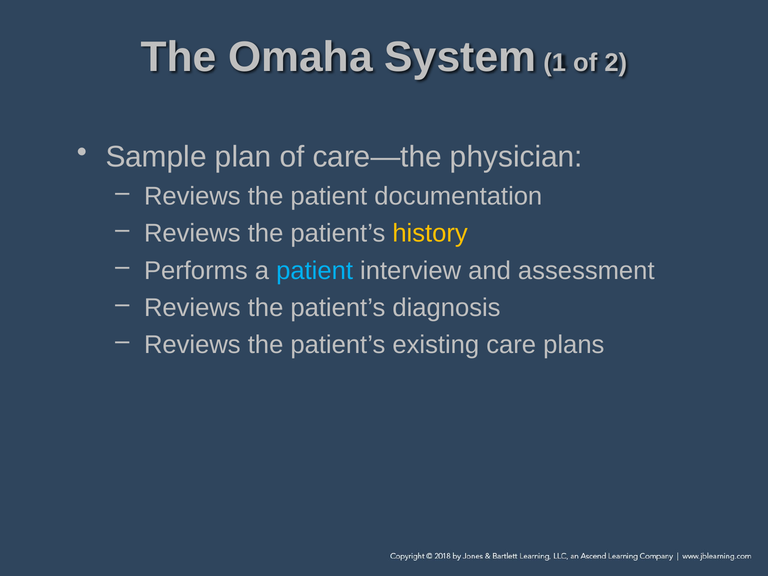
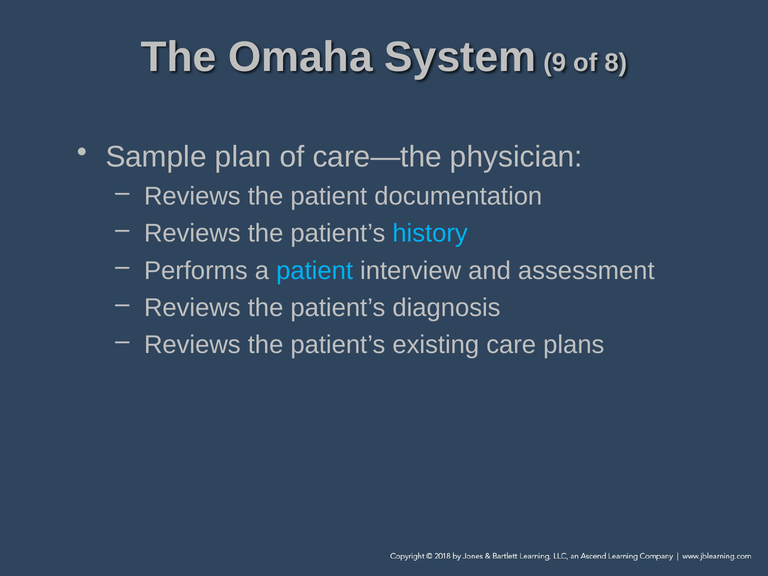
1: 1 -> 9 (555, 63)
2: 2 -> 8 (616, 63)
history colour: yellow -> light blue (430, 234)
